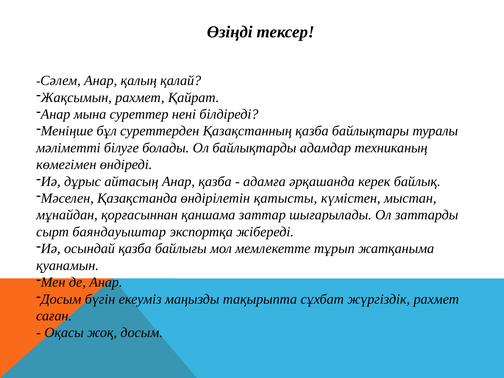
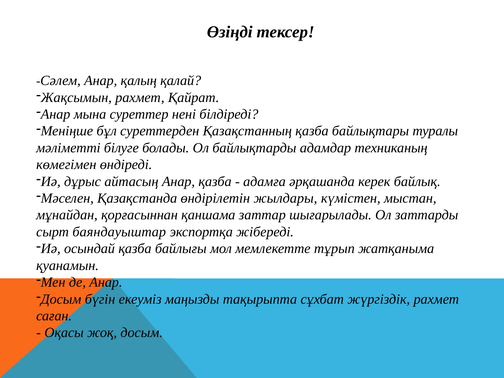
қатысты: қатысты -> жылдары (285, 198)
